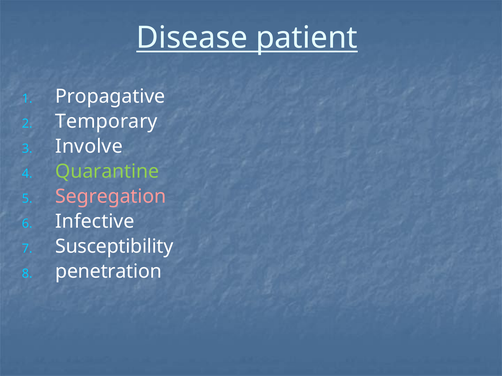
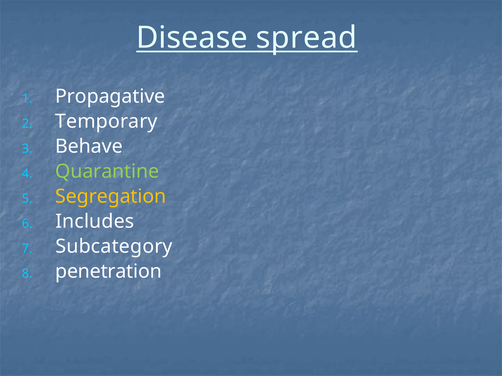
patient: patient -> spread (306, 38)
Involve: Involve -> Behave (89, 147)
Segregation colour: pink -> yellow (111, 197)
Infective: Infective -> Includes (95, 222)
Susceptibility: Susceptibility -> Subcategory (114, 247)
